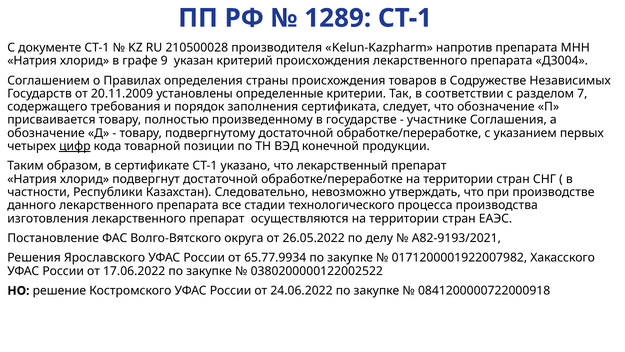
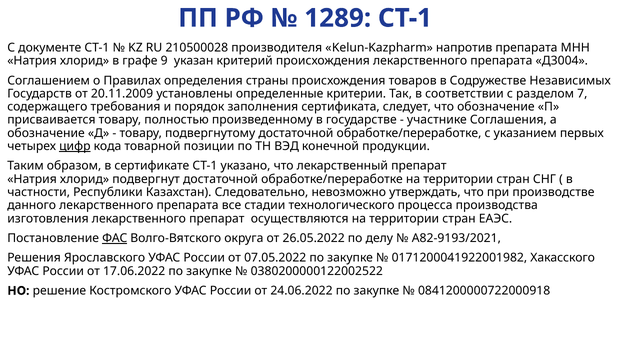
ФАС underline: none -> present (115, 238)
65.77.9934: 65.77.9934 -> 07.05.2022 (275, 258)
0171200001922007982: 0171200001922007982 -> 0171200041922001982 (459, 258)
